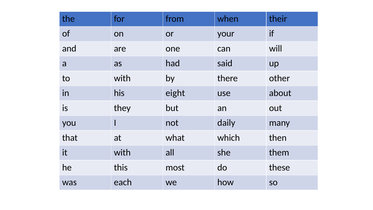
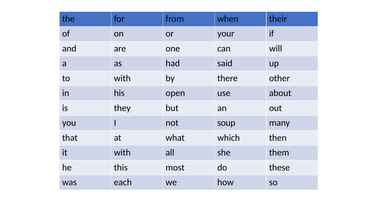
eight: eight -> open (175, 93)
daily: daily -> soup (226, 123)
